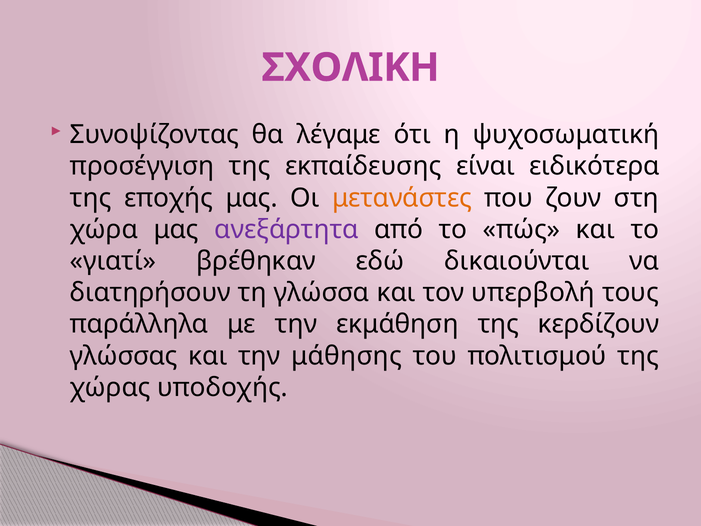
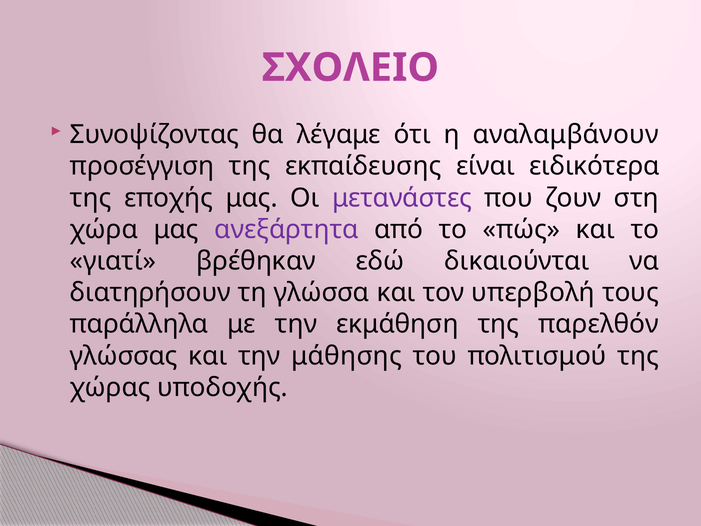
ΣΧΟΛΙΚΗ: ΣΧΟΛΙΚΗ -> ΣΧΟΛΕΙΟ (350, 68)
ψυχοσωματική: ψυχοσωματική -> αναλαμβάνουν (566, 135)
μετανάστες colour: orange -> purple (402, 198)
κερδίζουν: κερδίζουν -> παρελθόν (599, 324)
